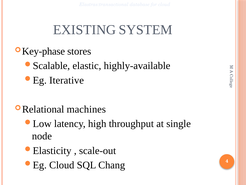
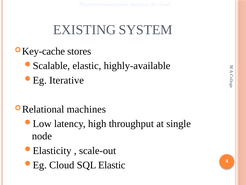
Key-phase: Key-phase -> Key-cache (43, 51)
SQL Chang: Chang -> Elastic (112, 165)
